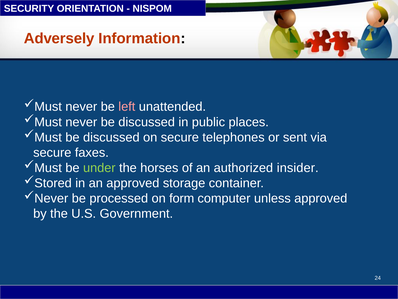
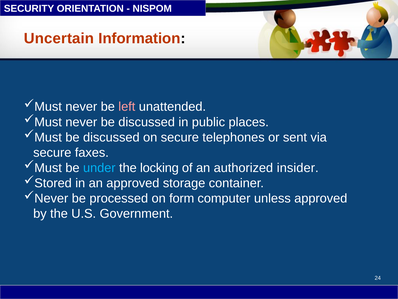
Adversely: Adversely -> Uncertain (59, 38)
under colour: light green -> light blue (99, 168)
horses: horses -> locking (159, 168)
